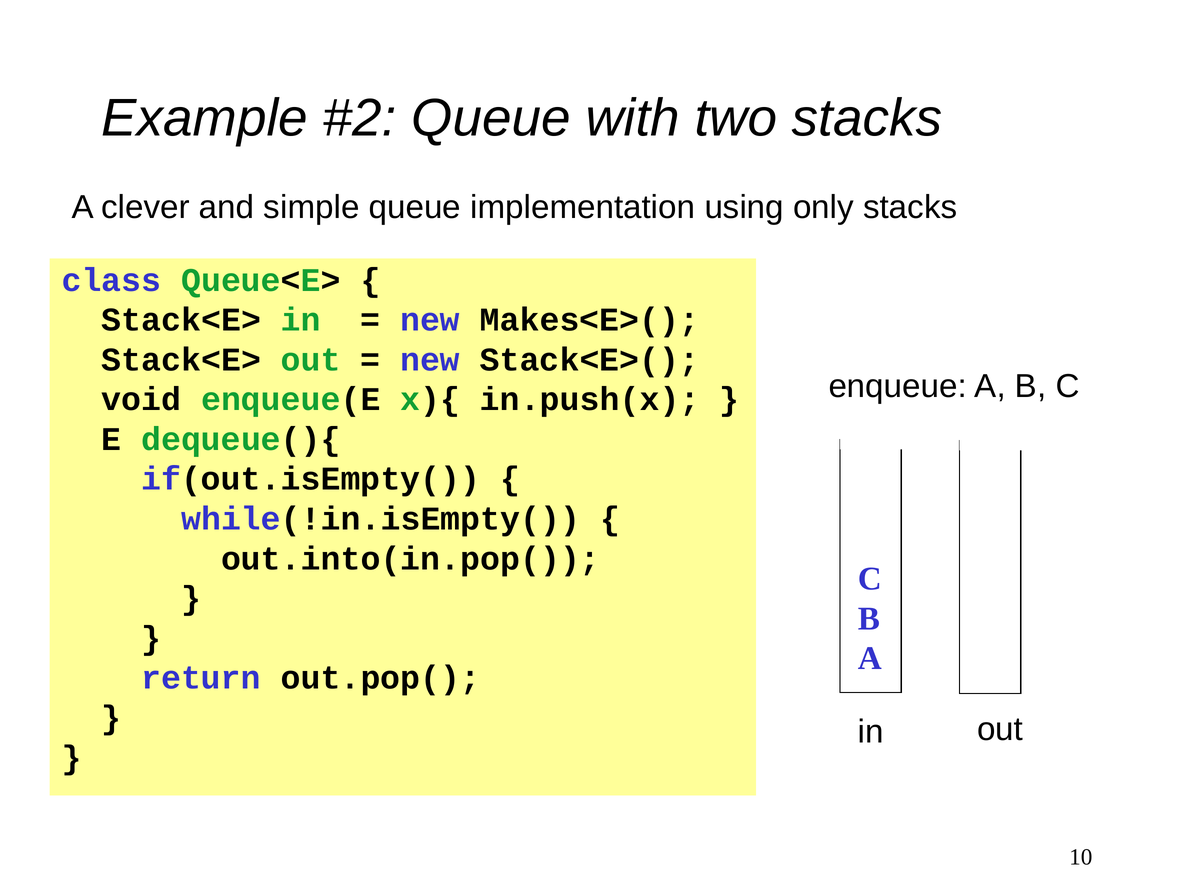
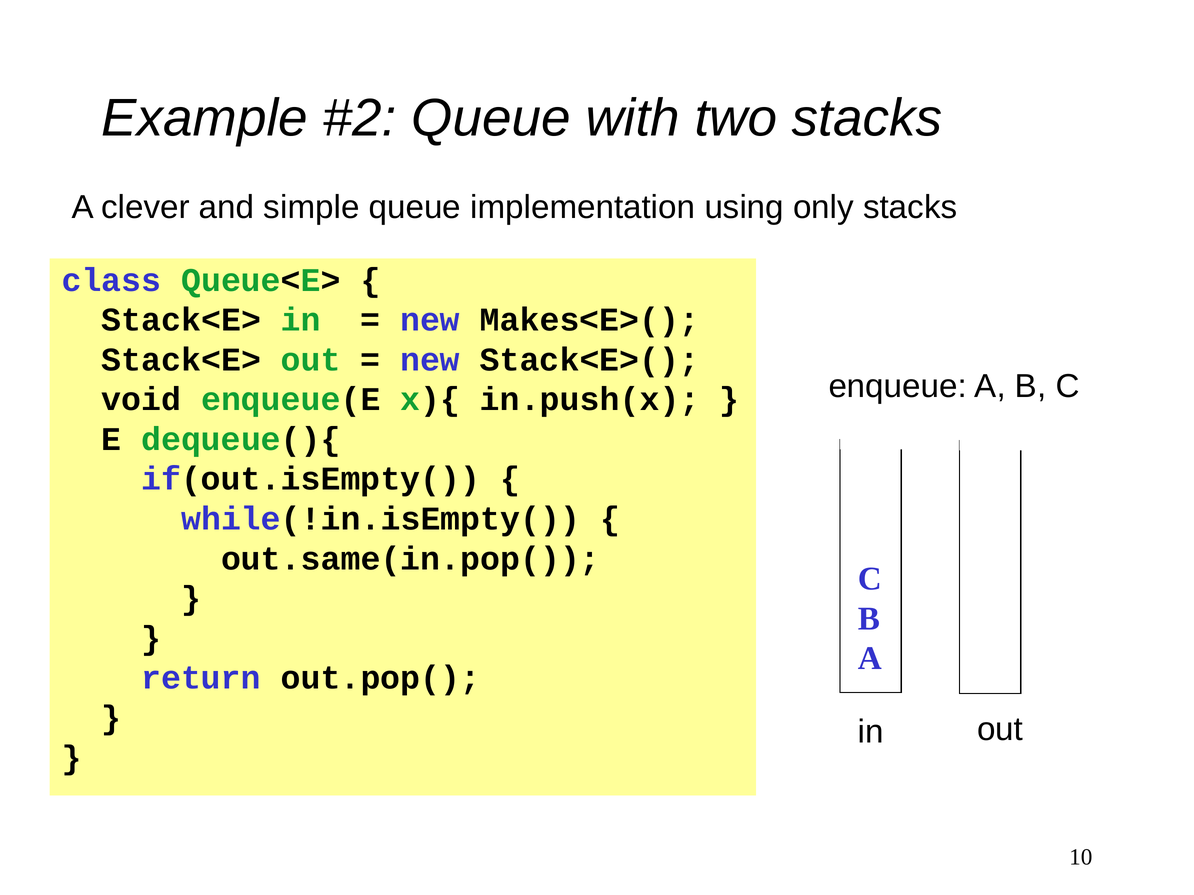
out.into(in.pop(: out.into(in.pop( -> out.same(in.pop( (410, 559)
